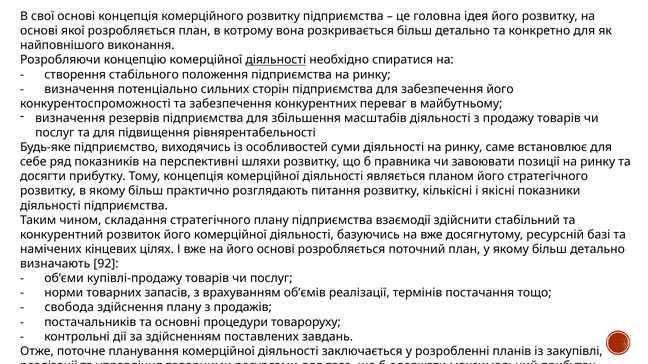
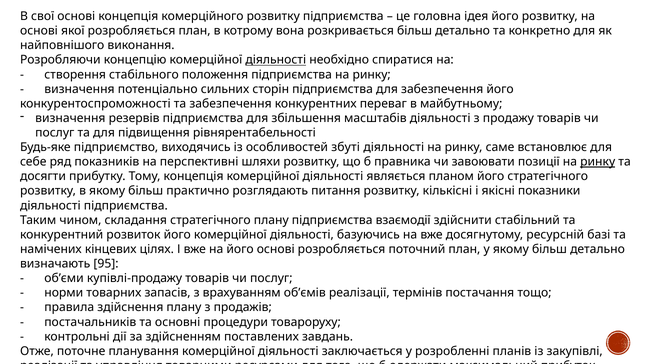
суми: суми -> збуті (346, 148)
ринку underline: none -> present (598, 162)
92: 92 -> 95 (106, 264)
свобода: свобода -> правила (69, 308)
